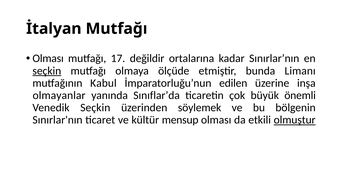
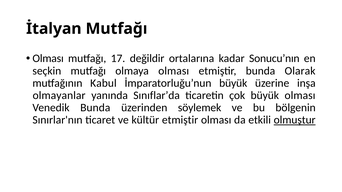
Sınırlar’nın: Sınırlar’nın -> Sonucu’nın (274, 59)
seçkin underline: present -> none (47, 71)
olmaya ölçüde: ölçüde -> olması (174, 71)
Limanı: Limanı -> Olarak (300, 71)
İmparatorluğu’nun edilen: edilen -> büyük (233, 83)
büyük önemli: önemli -> olması (300, 96)
Venedik Seçkin: Seçkin -> Bunda (95, 108)
kültür mensup: mensup -> etmiştir (180, 120)
